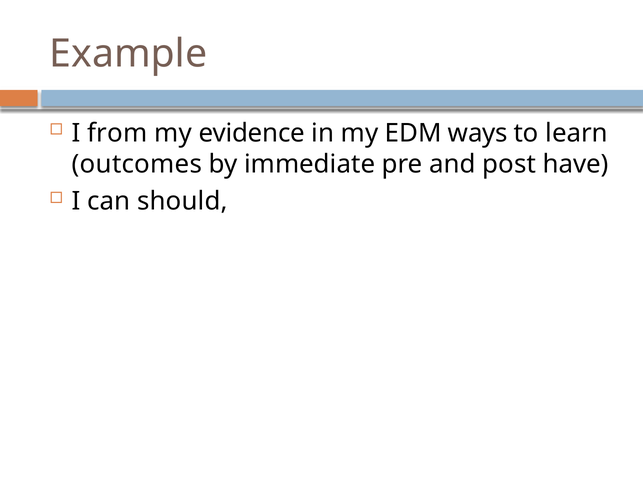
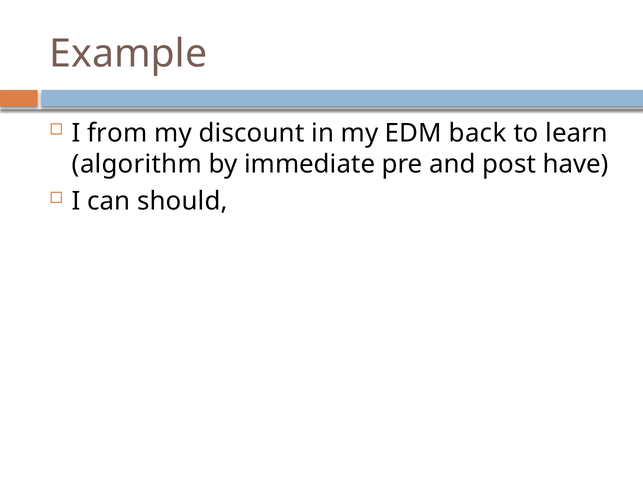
evidence: evidence -> discount (252, 133)
ways: ways -> back (478, 133)
outcomes: outcomes -> algorithm (137, 164)
